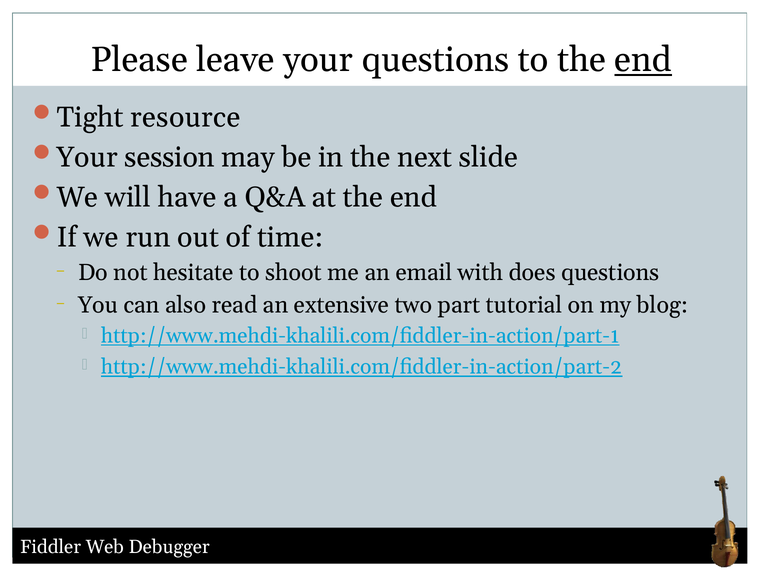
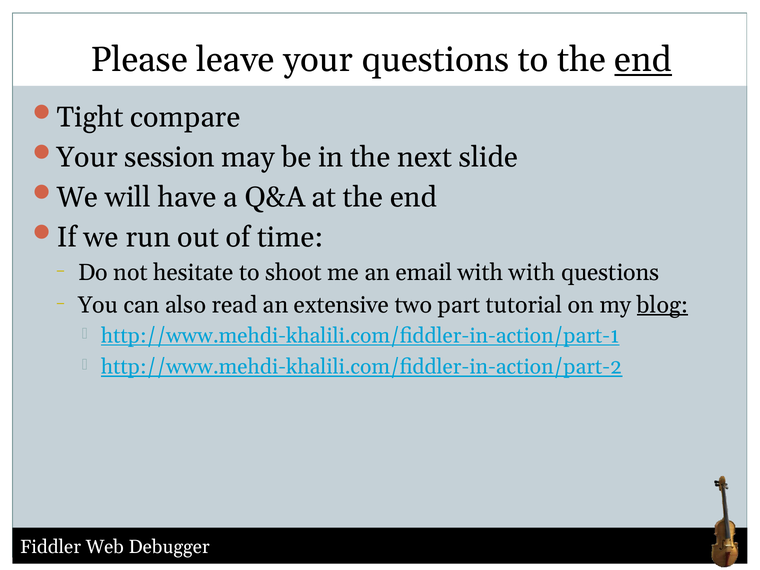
resource: resource -> compare (185, 117)
with does: does -> with (532, 272)
blog underline: none -> present (663, 305)
